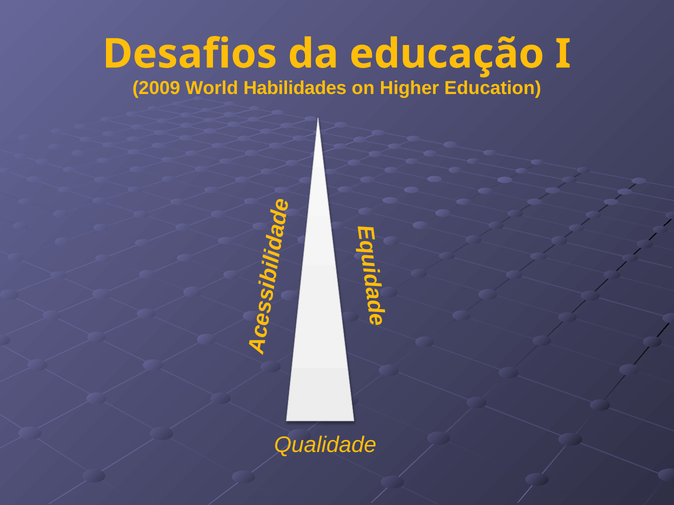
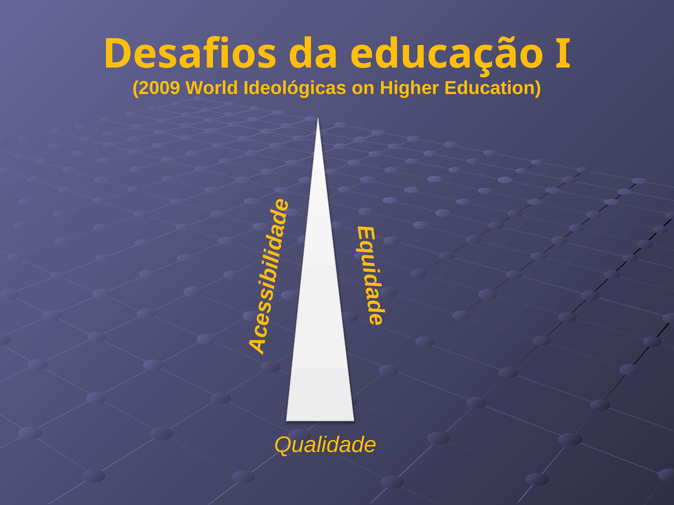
Habilidades: Habilidades -> Ideológicas (295, 88)
